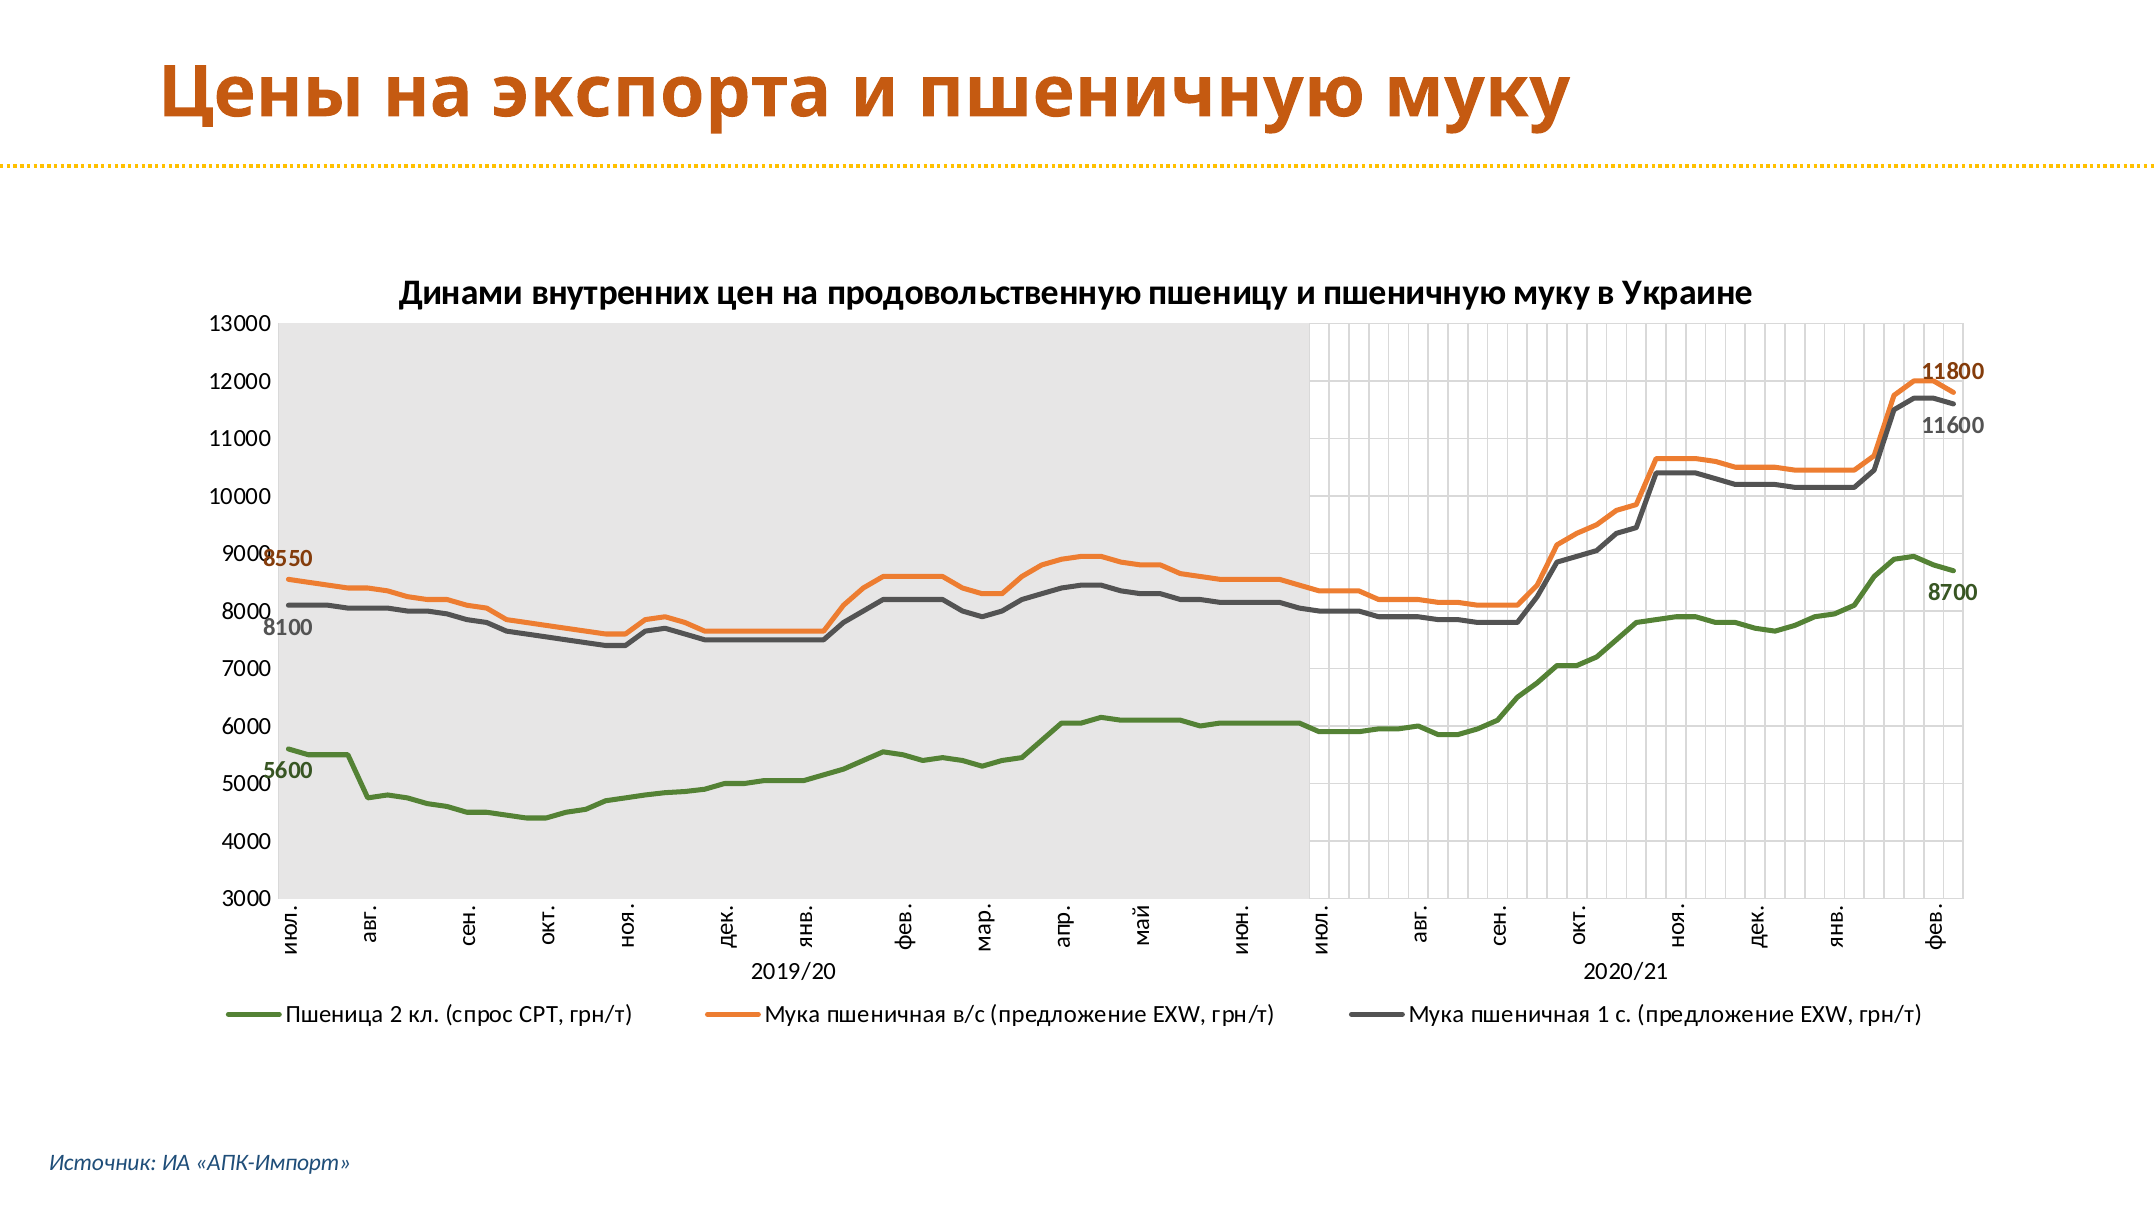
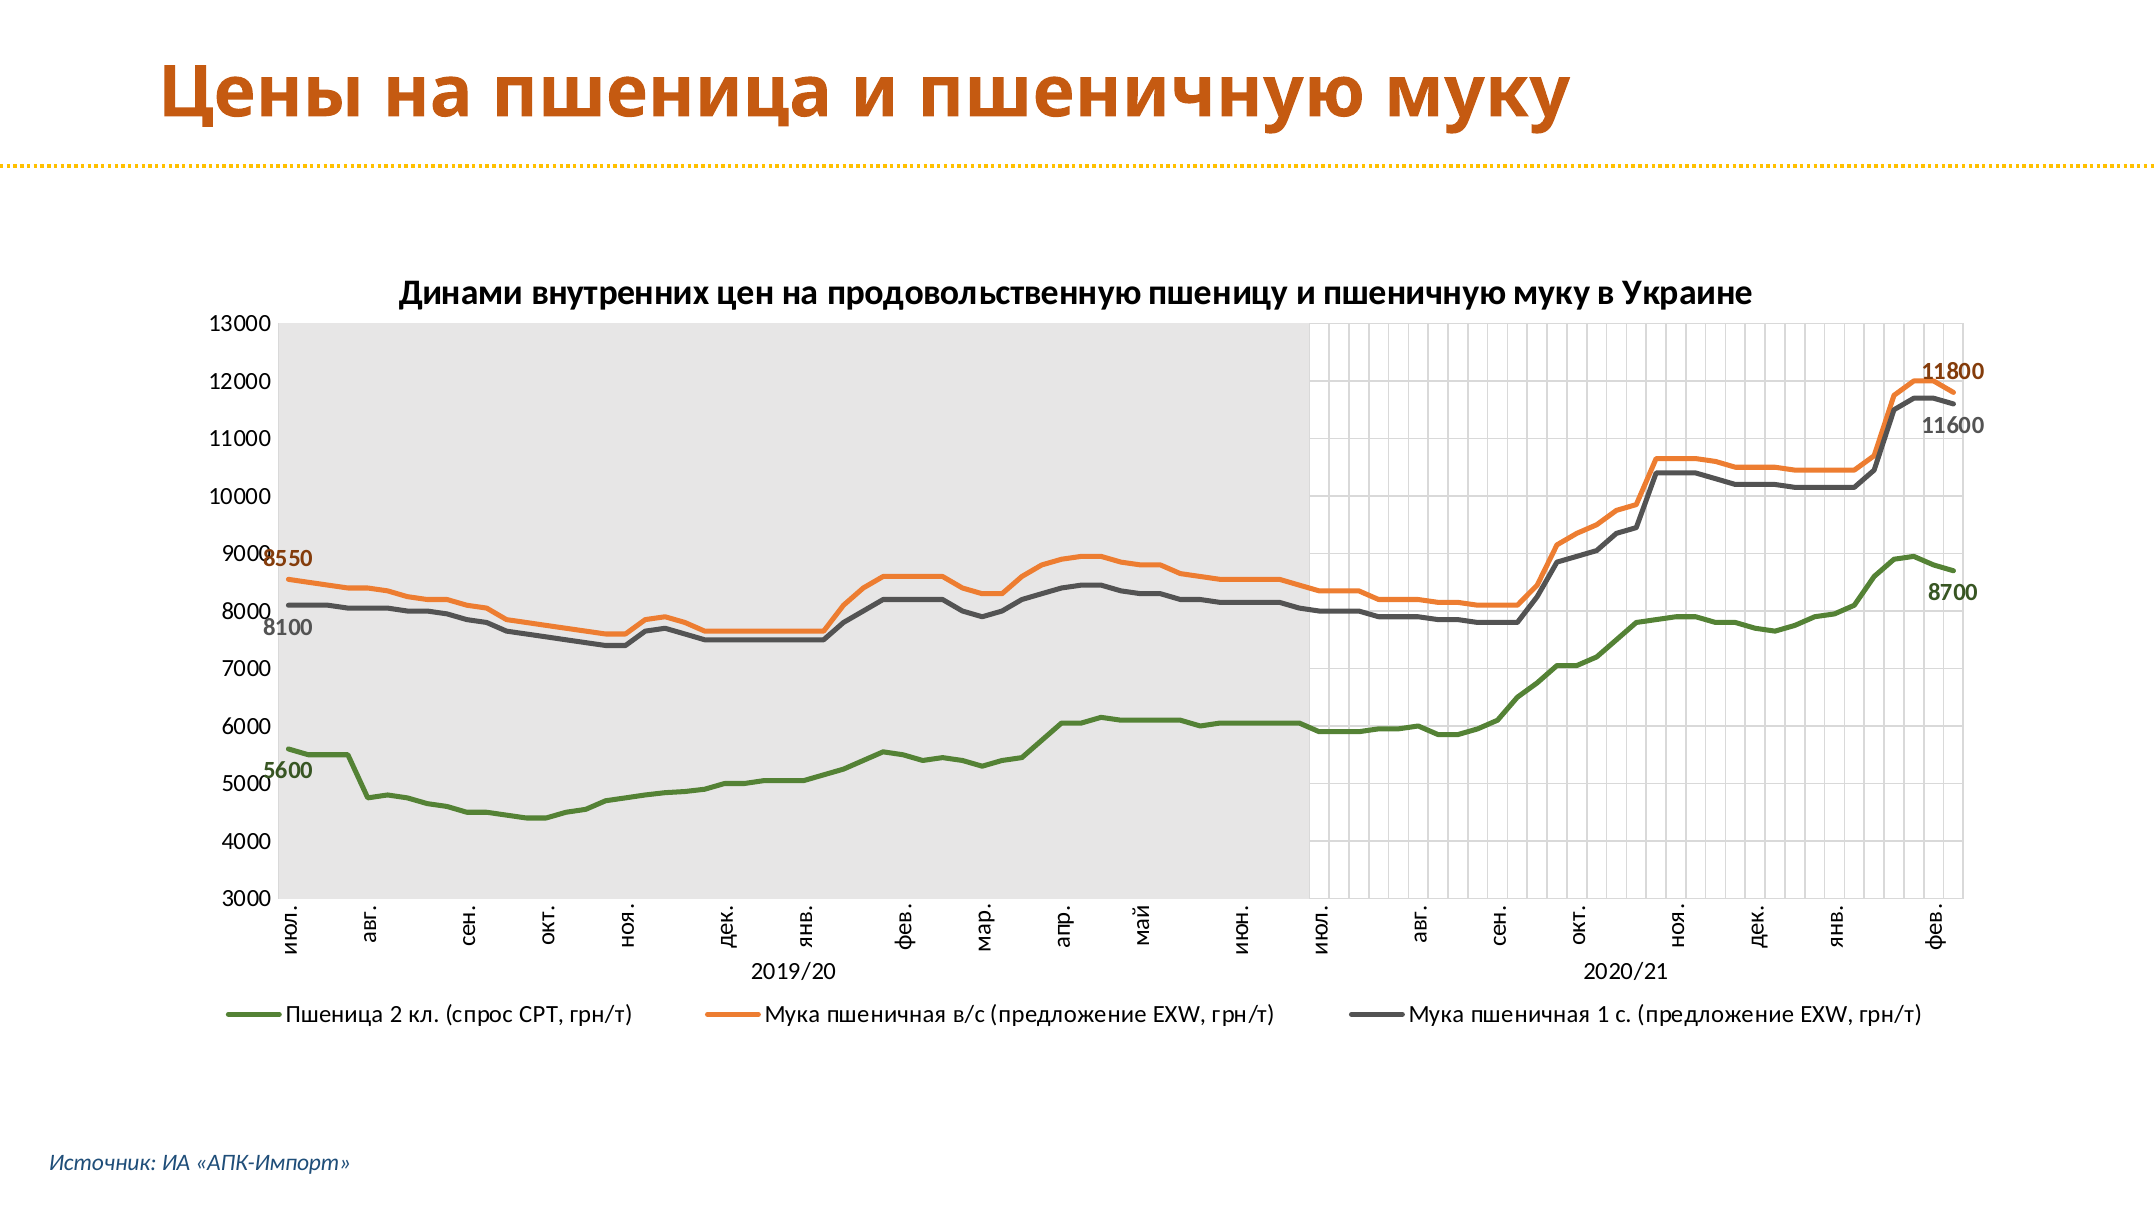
на экспорта: экспорта -> пшеница (662, 93)
